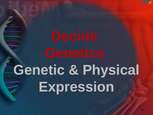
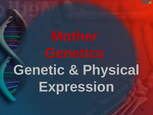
Decide: Decide -> Mother (75, 36)
